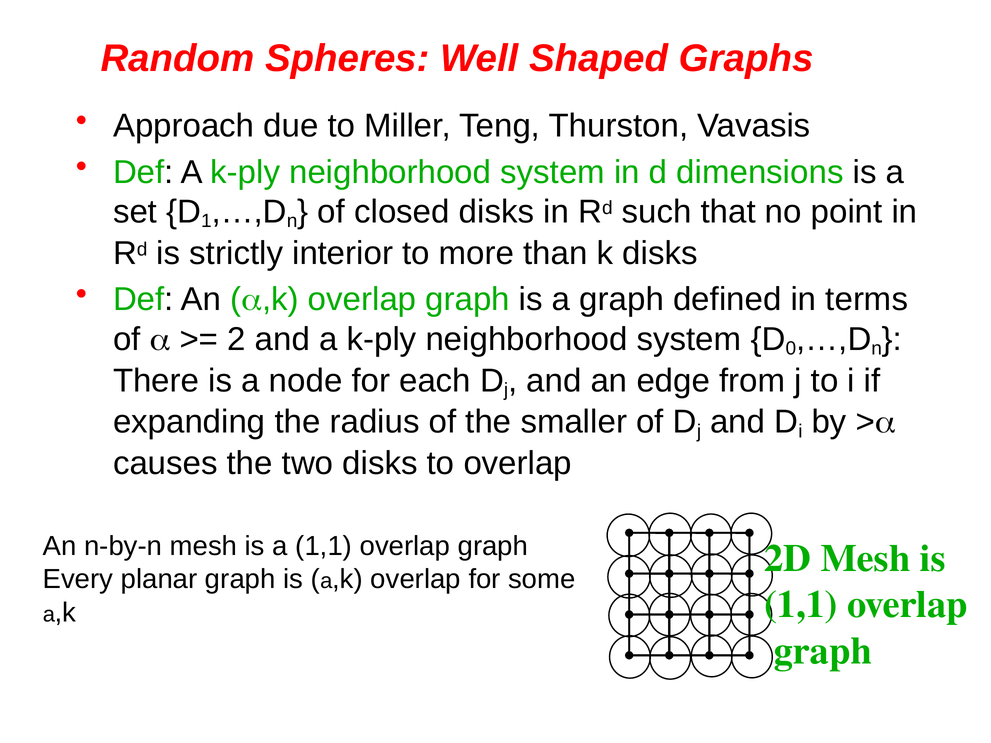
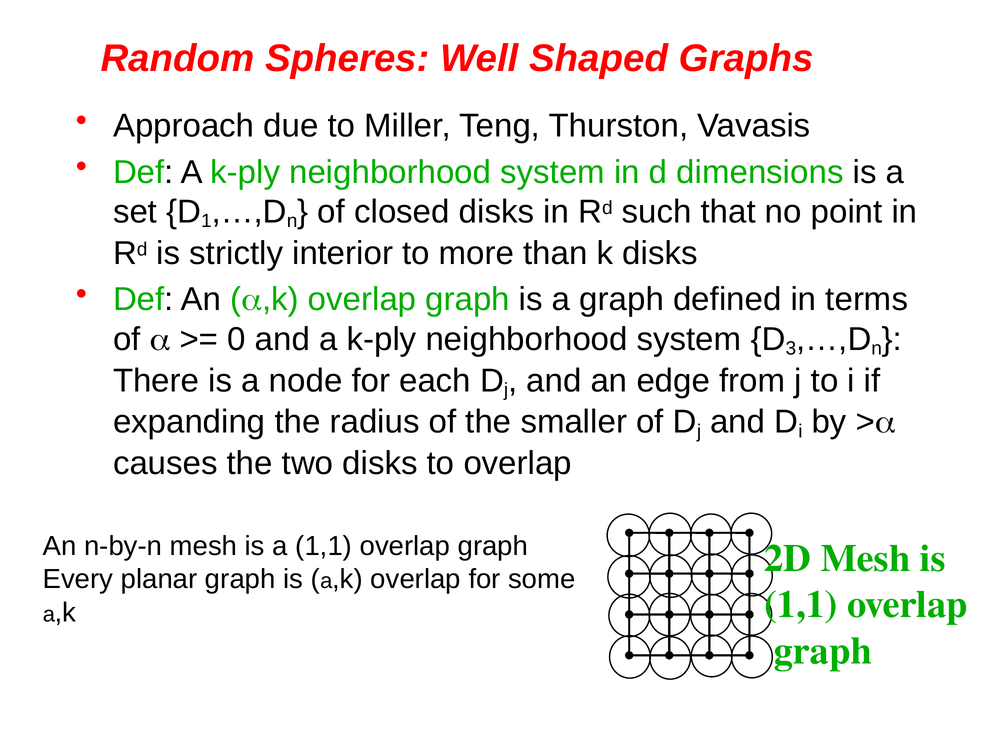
2: 2 -> 0 (236, 339)
0: 0 -> 3 (791, 348)
